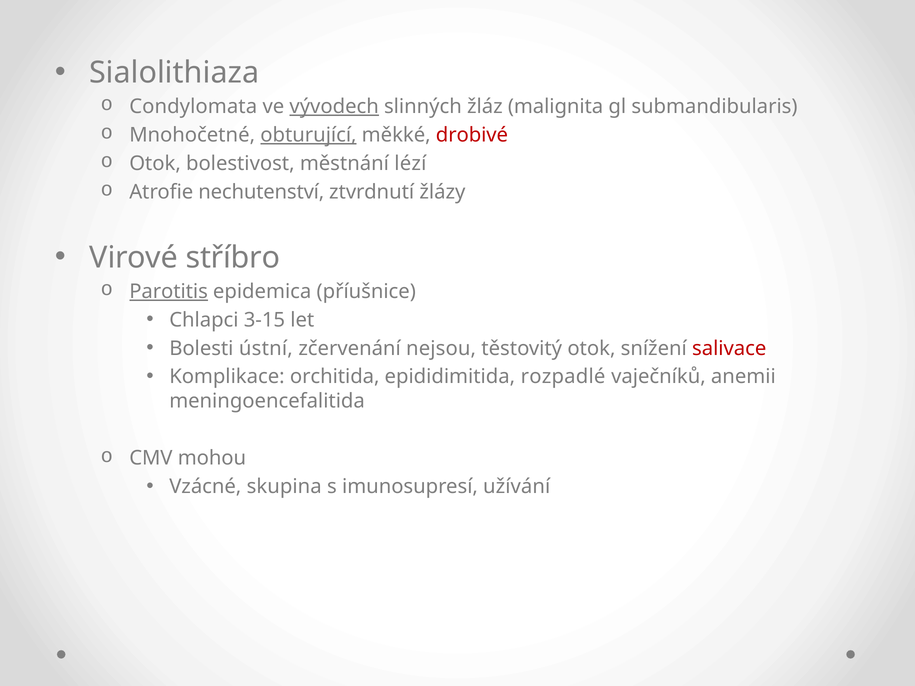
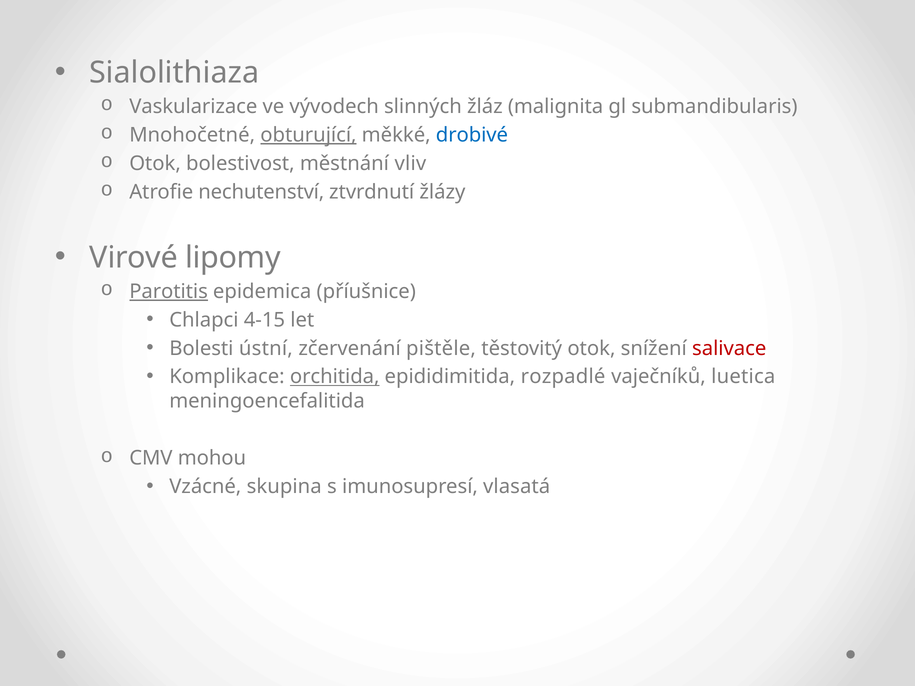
Condylomata: Condylomata -> Vaskularizace (193, 107)
vývodech underline: present -> none (334, 107)
drobivé colour: red -> blue (472, 135)
lézí: lézí -> vliv (410, 163)
stříbro: stříbro -> lipomy (233, 258)
3-15: 3-15 -> 4-15 (264, 320)
nejsou: nejsou -> pištěle (441, 348)
orchitida underline: none -> present (335, 377)
anemii: anemii -> luetica (743, 377)
užívání: užívání -> vlasatá (517, 487)
